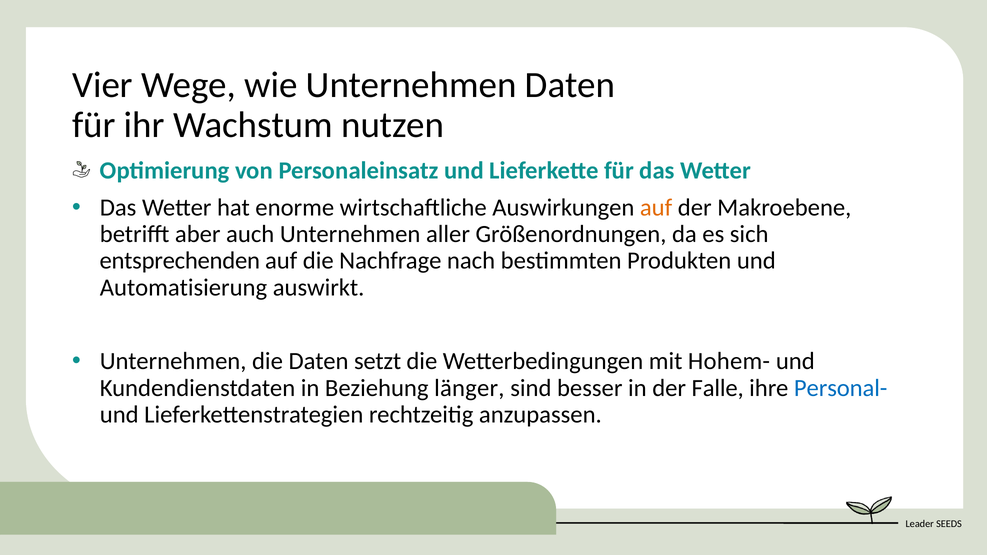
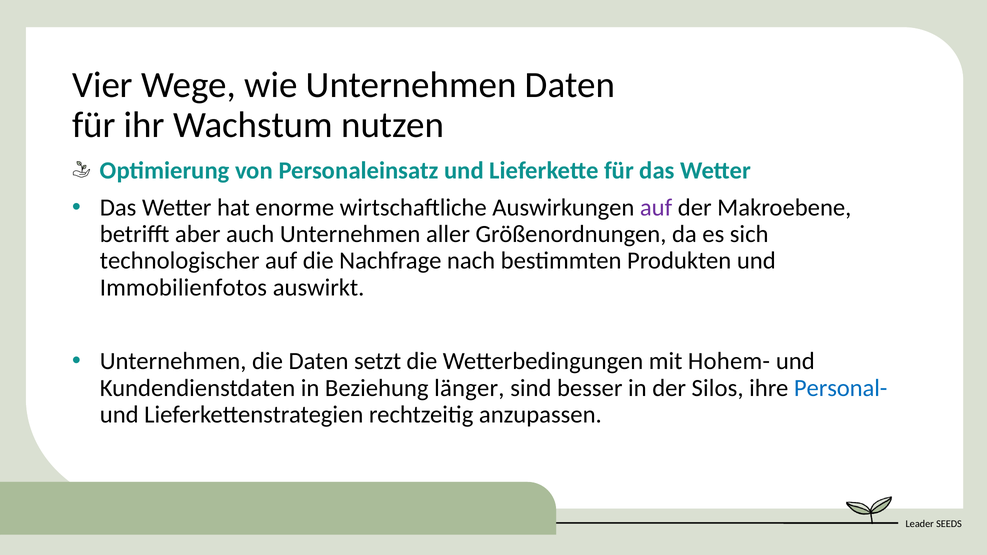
auf colour: orange -> purple (656, 208)
entsprechenden: entsprechenden -> technologischer (180, 261)
Automatisierung: Automatisierung -> Immobilienfotos (183, 288)
Falle: Falle -> Silos (718, 388)
